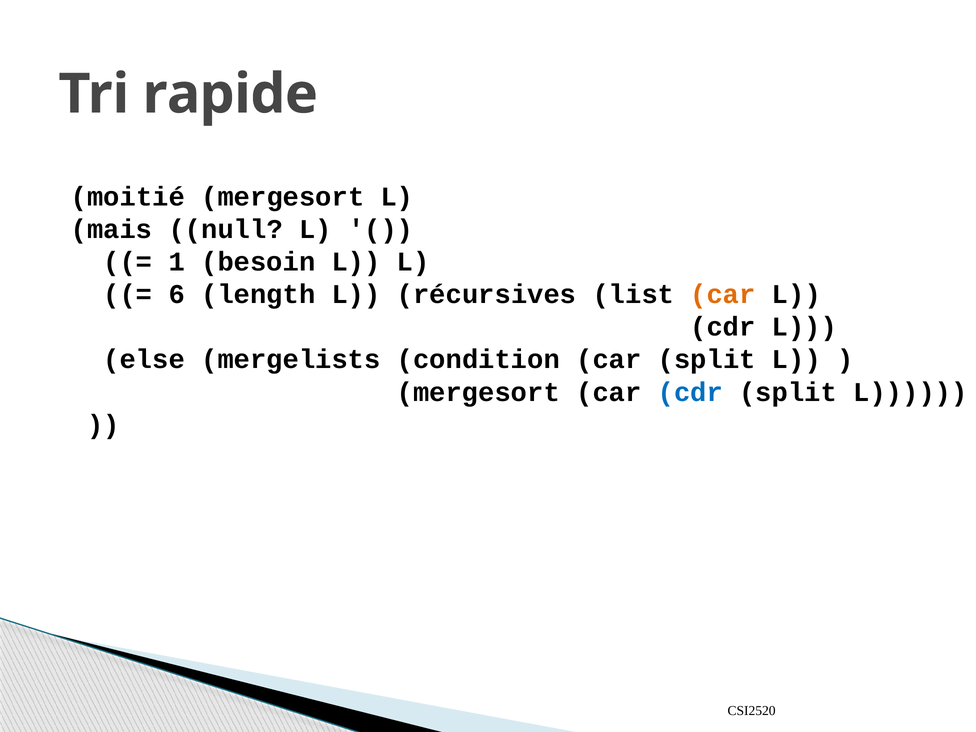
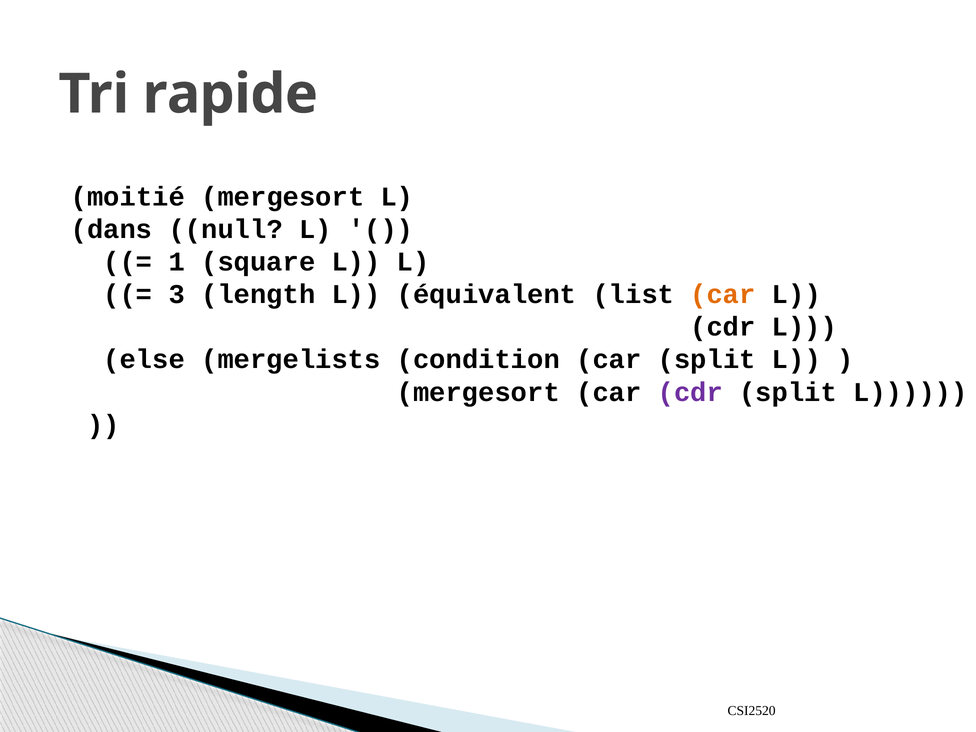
mais: mais -> dans (112, 229)
besoin: besoin -> square (258, 262)
6: 6 -> 3 (177, 294)
récursives: récursives -> équivalent (487, 294)
cdr colour: blue -> purple (690, 392)
